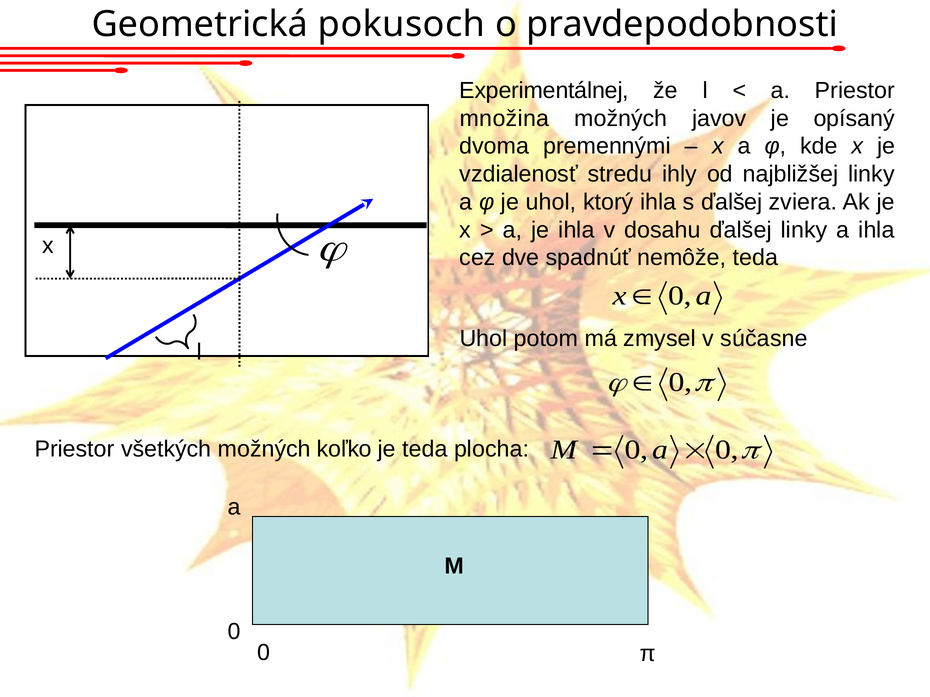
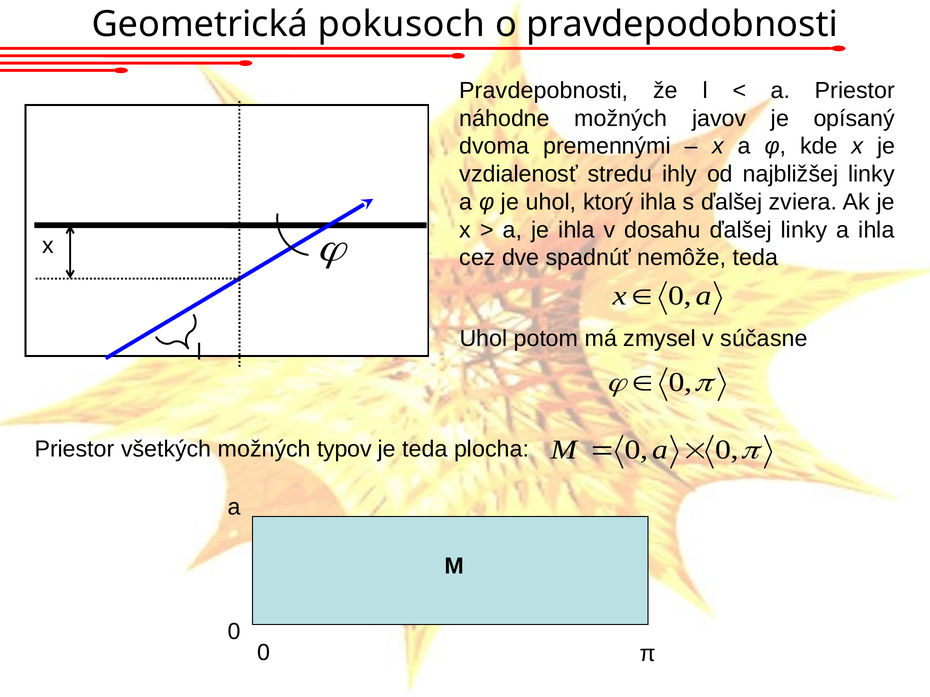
Experimentálnej: Experimentálnej -> Pravdepobnosti (544, 91)
množina: množina -> náhodne (505, 118)
koľko: koľko -> typov (344, 449)
